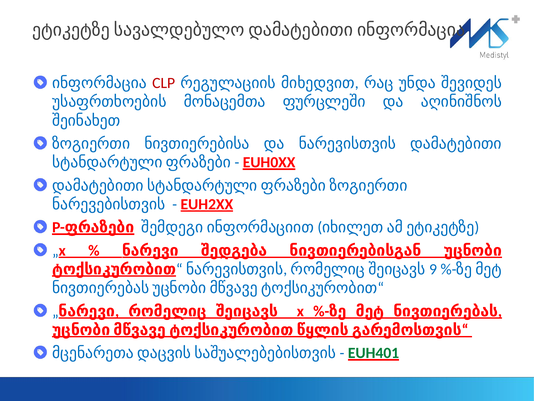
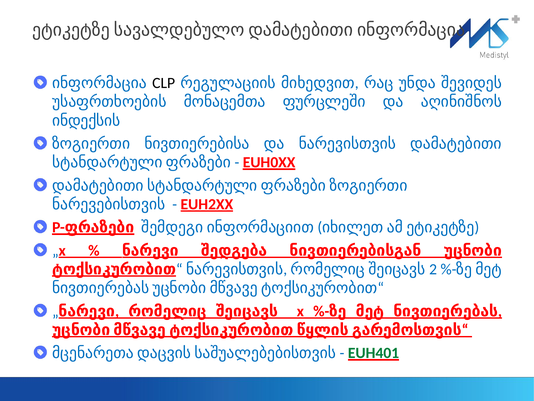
CLP colour: red -> black (164, 83)
შეინახეთ: შეინახეთ -> ინდექსის (86, 120)
9: 9 -> 2 (433, 269)
